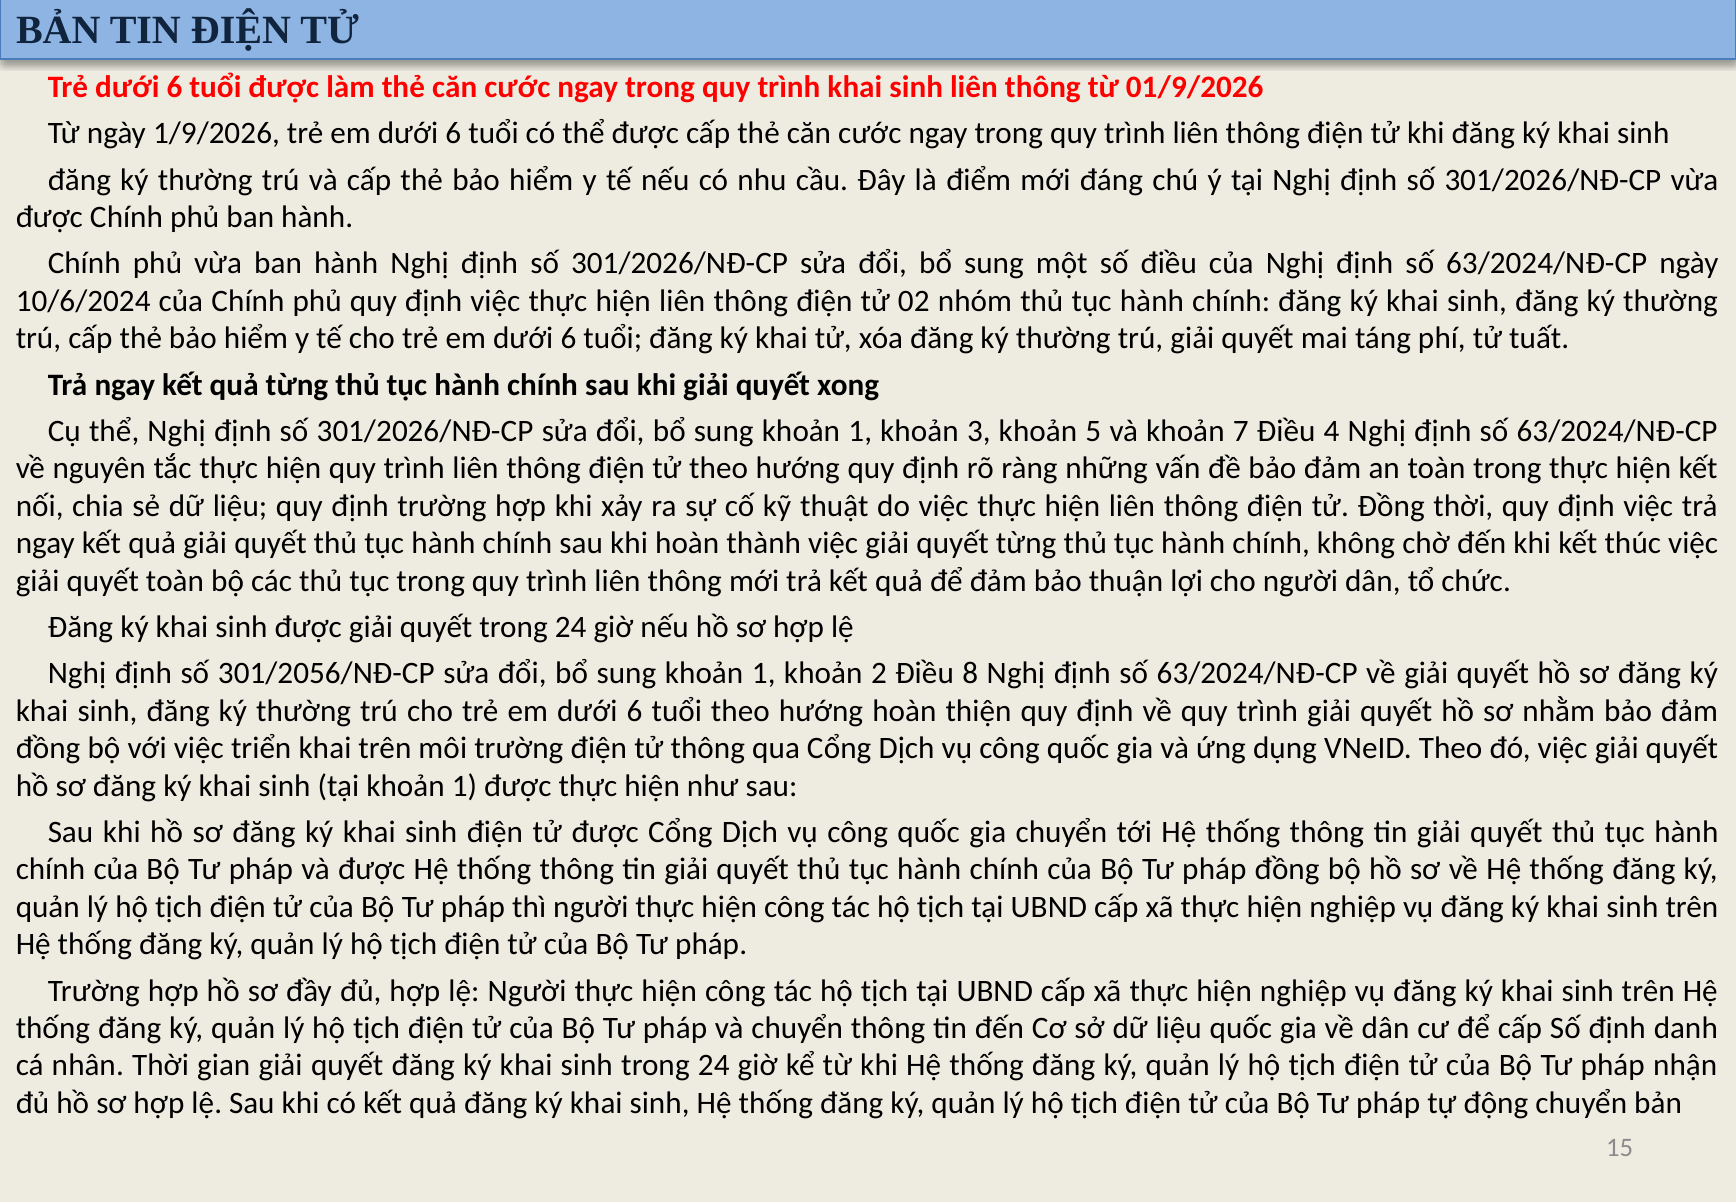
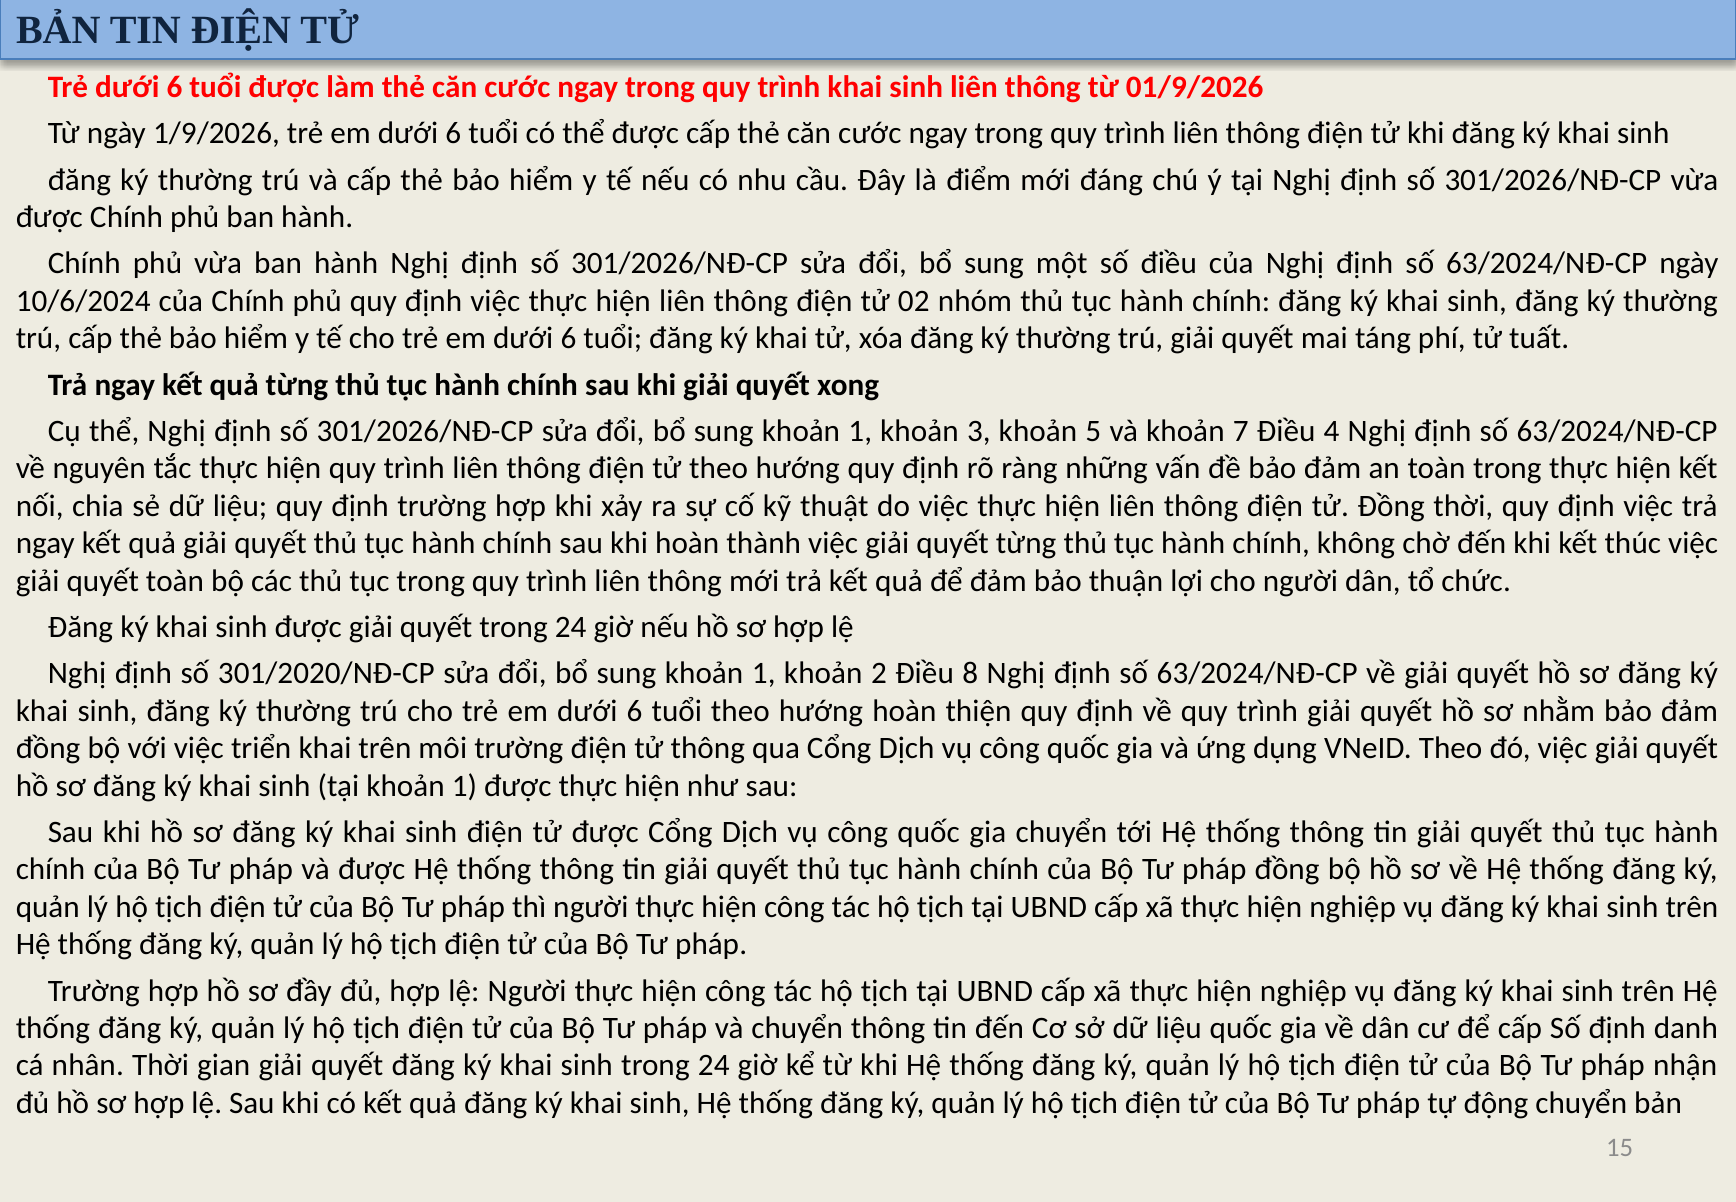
301/2056/NĐ-CP: 301/2056/NĐ-CP -> 301/2020/NĐ-CP (326, 673)
